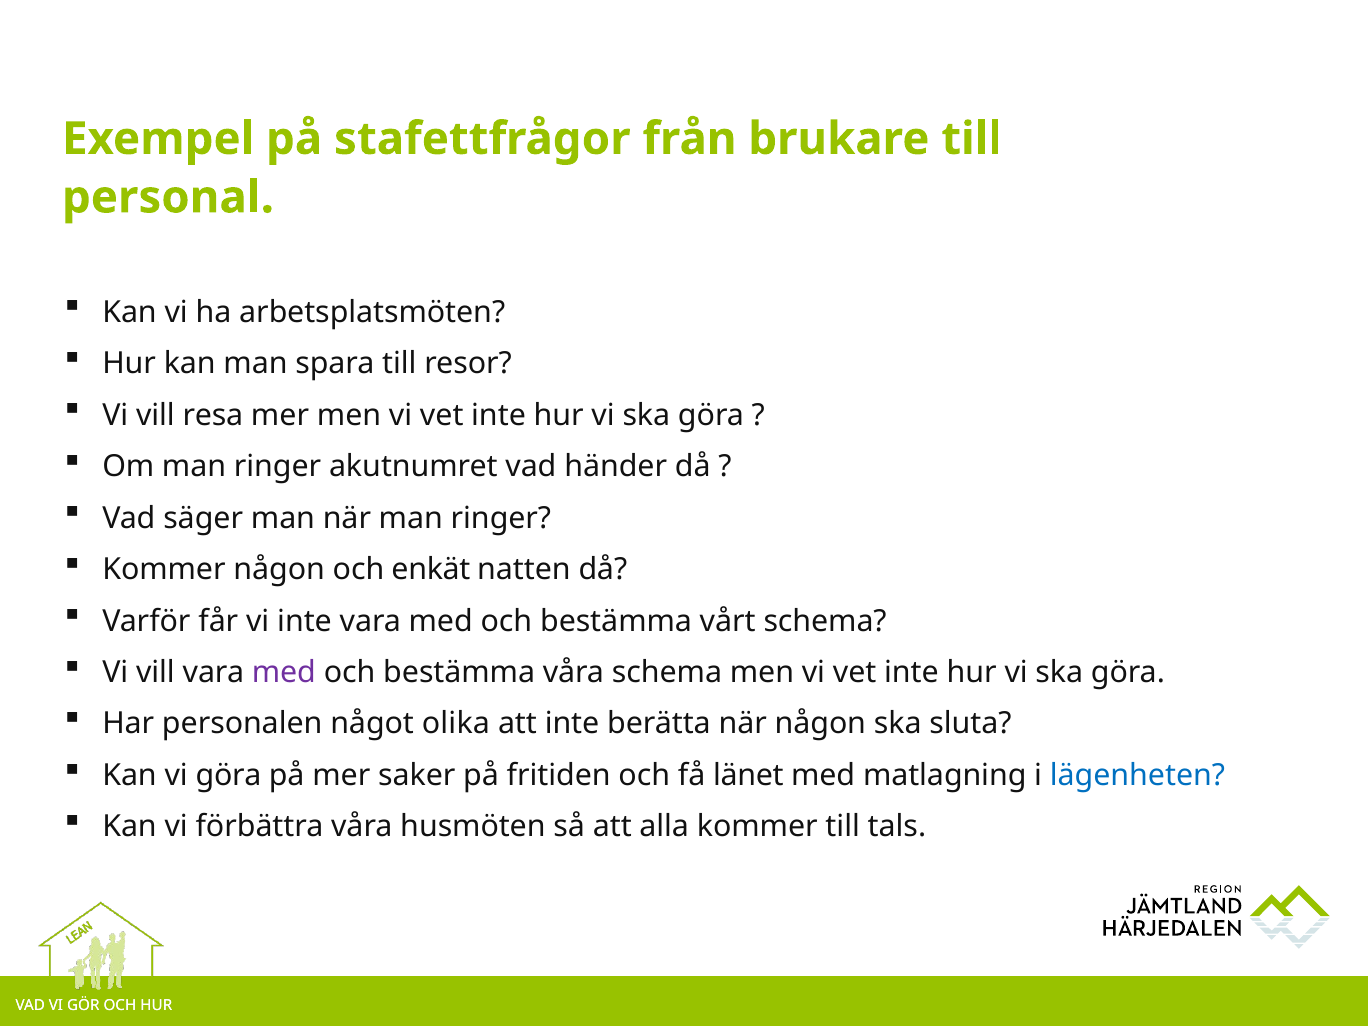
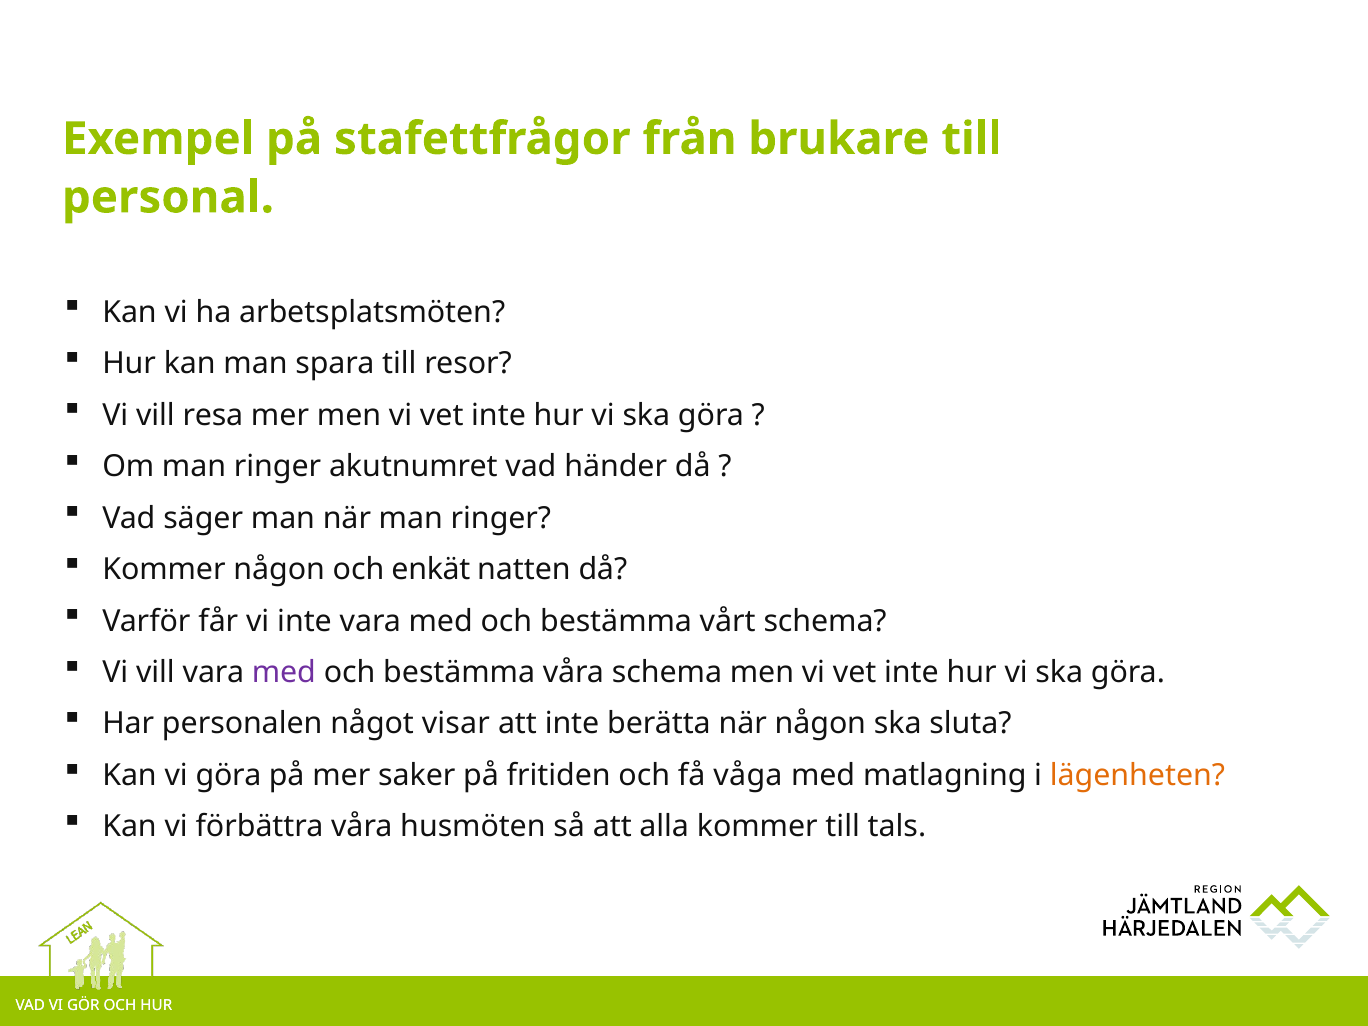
olika: olika -> visar (456, 724)
länet: länet -> våga (748, 775)
lägenheten colour: blue -> orange (1137, 775)
